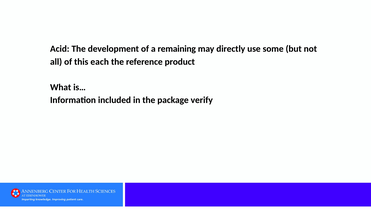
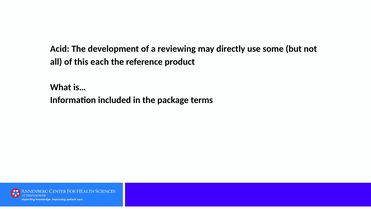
remaining: remaining -> reviewing (177, 49)
verify: verify -> terms (202, 100)
